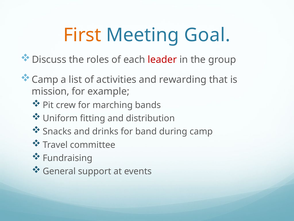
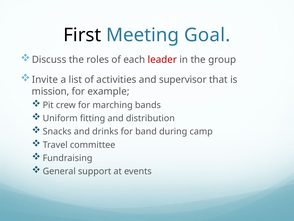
First colour: orange -> black (82, 35)
Camp: Camp -> Invite (45, 79)
rewarding: rewarding -> supervisor (183, 79)
